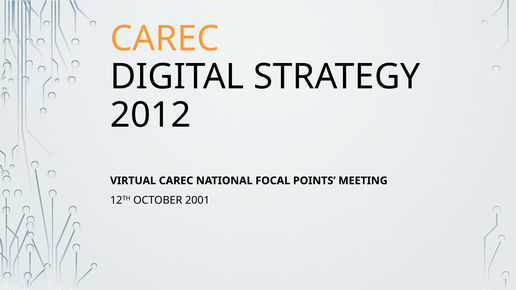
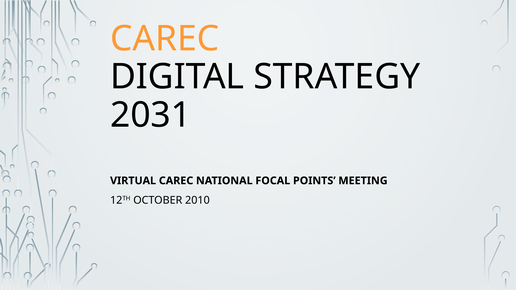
2012: 2012 -> 2031 (151, 115)
2001: 2001 -> 2010 (197, 200)
